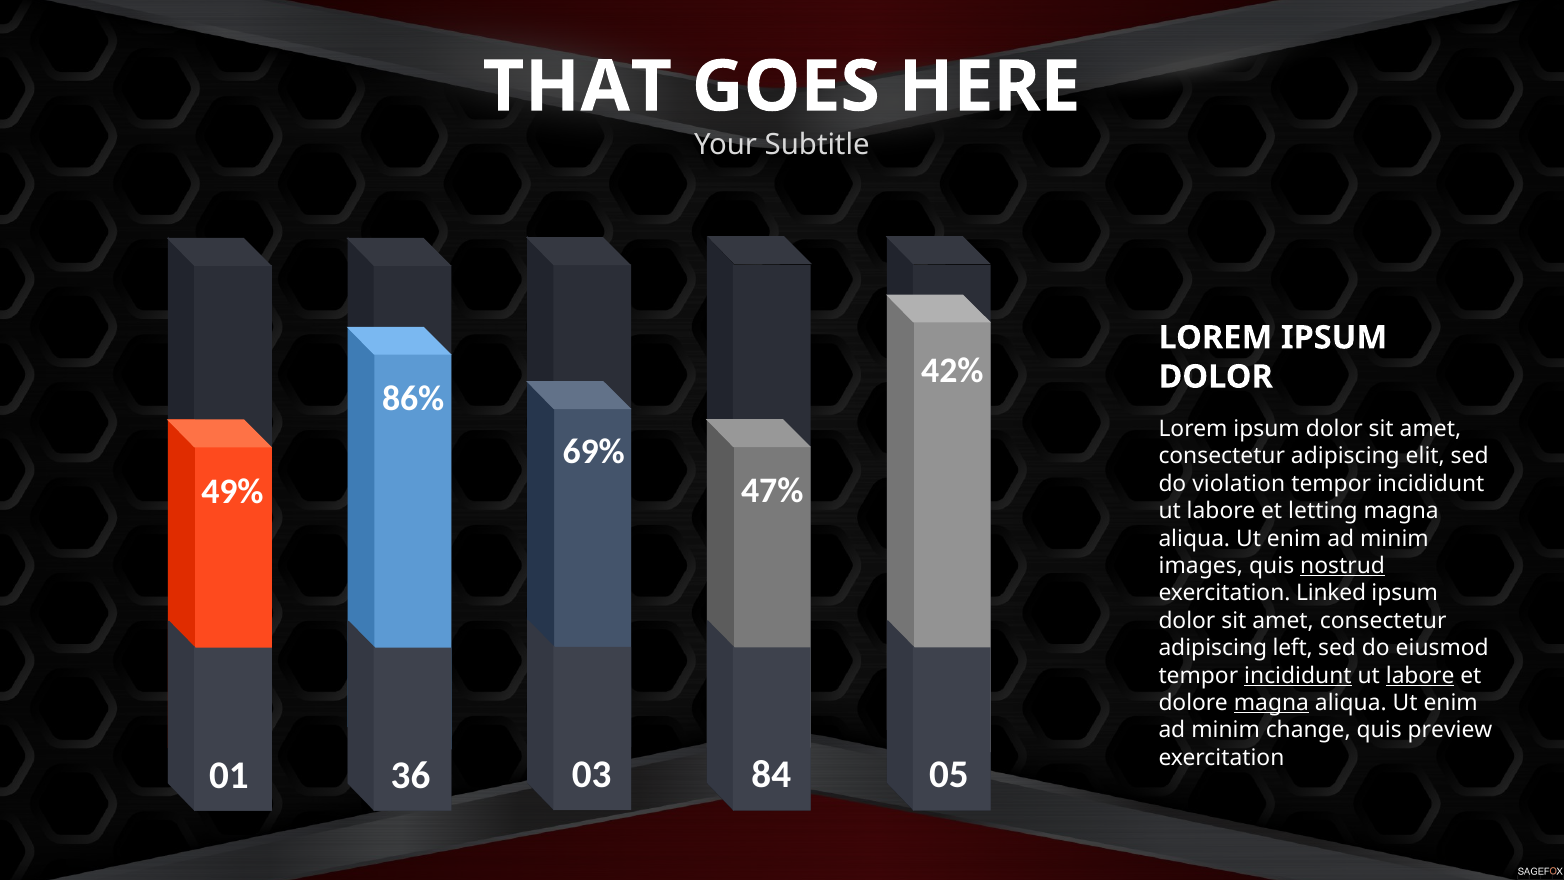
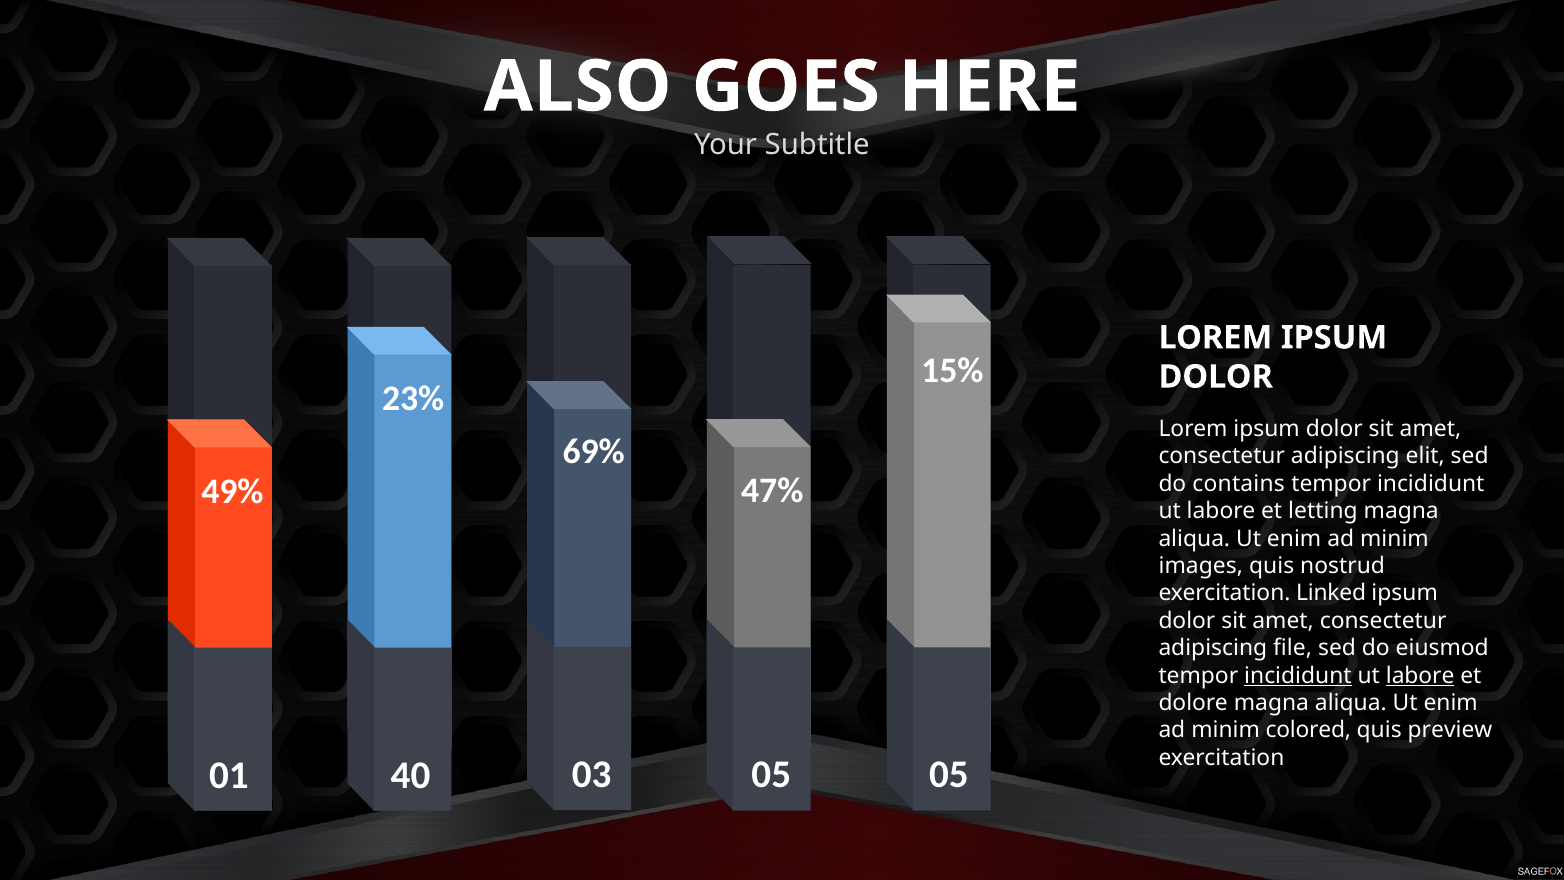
THAT: THAT -> ALSO (577, 87)
42%: 42% -> 15% (952, 370)
86%: 86% -> 23% (413, 399)
violation: violation -> contains (1239, 484)
nostrud underline: present -> none (1343, 566)
left: left -> file (1293, 648)
magna underline: present -> none (1271, 703)
change: change -> colored (1308, 730)
36: 36 -> 40 (411, 775)
03 84: 84 -> 05 (771, 774)
